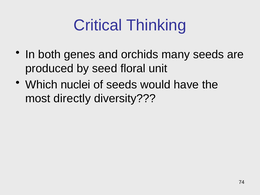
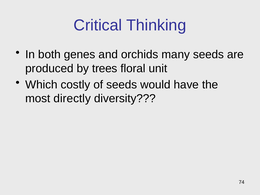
seed: seed -> trees (105, 68)
nuclei: nuclei -> costly (75, 85)
